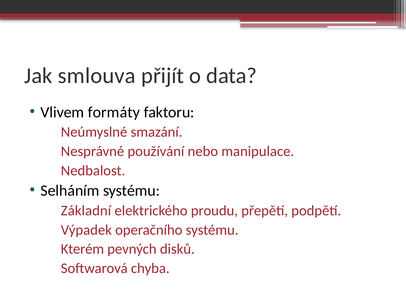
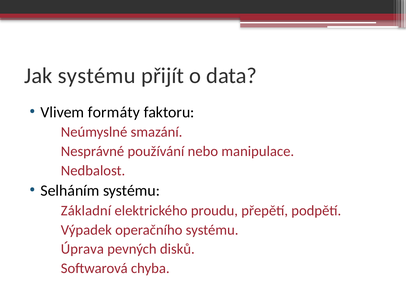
Jak smlouva: smlouva -> systému (97, 76)
Kterém: Kterém -> Úprava (82, 250)
